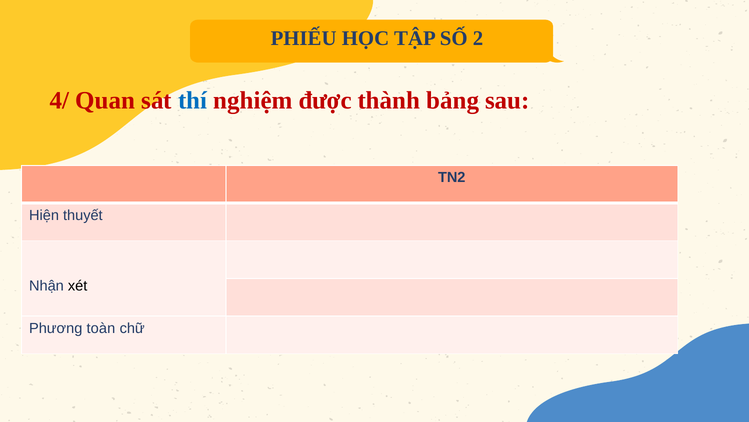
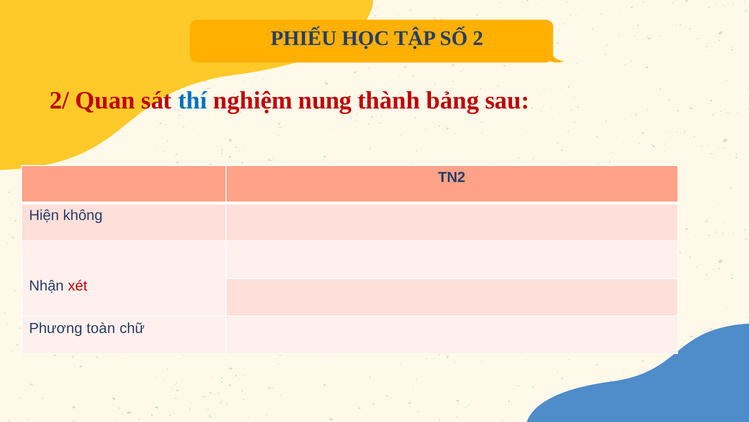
4/: 4/ -> 2/ (59, 100)
được: được -> nung (325, 100)
thuyết: thuyết -> không (83, 215)
xét colour: black -> red (78, 285)
